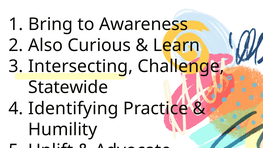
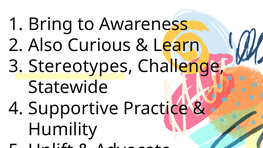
Intersecting: Intersecting -> Stereotypes (81, 66)
Identifying: Identifying -> Supportive (73, 108)
